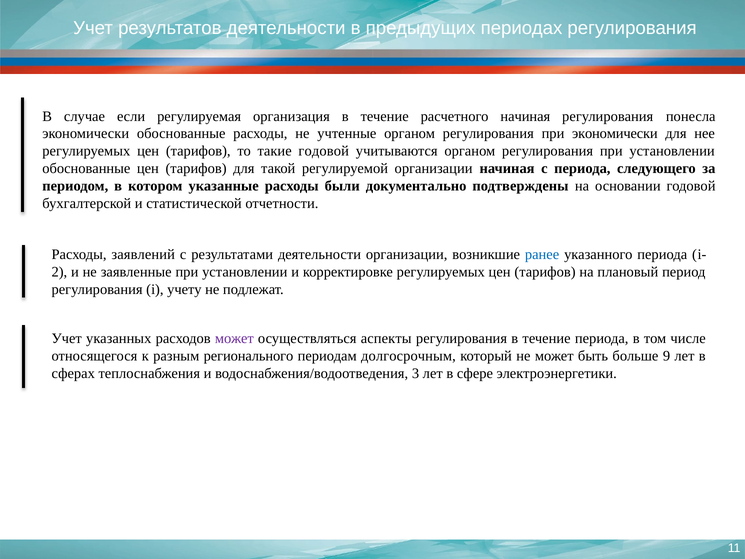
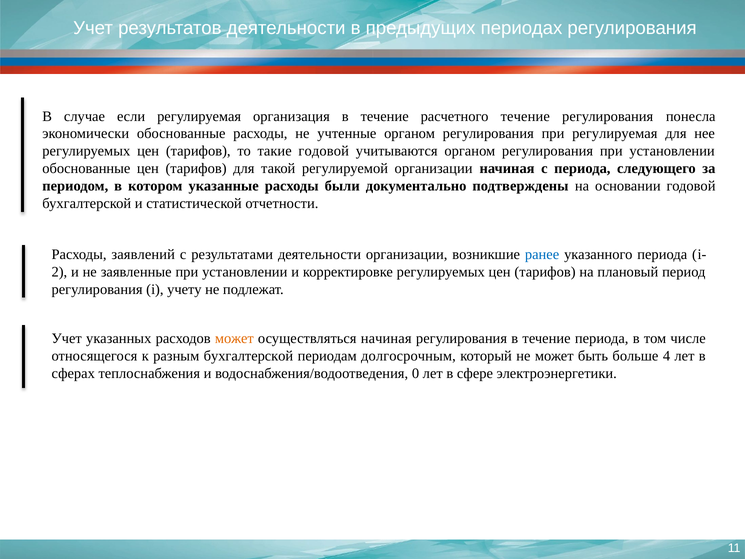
расчетного начиная: начиная -> течение (525, 116)
при экономически: экономически -> регулируемая (615, 134)
может colour: purple -> orange (234, 338)
осуществляться аспекты: аспекты -> начиная (386, 338)
разным регионального: регионального -> бухгалтерской (248, 356)
9: 9 -> 4 (667, 356)
3: 3 -> 0 (416, 373)
